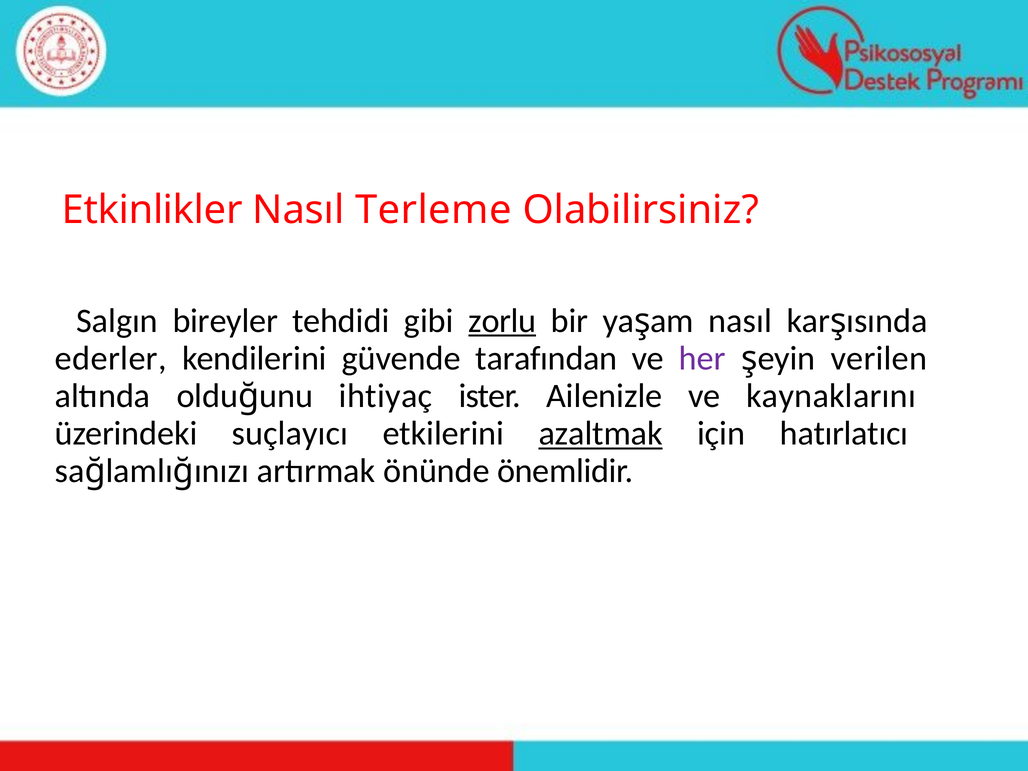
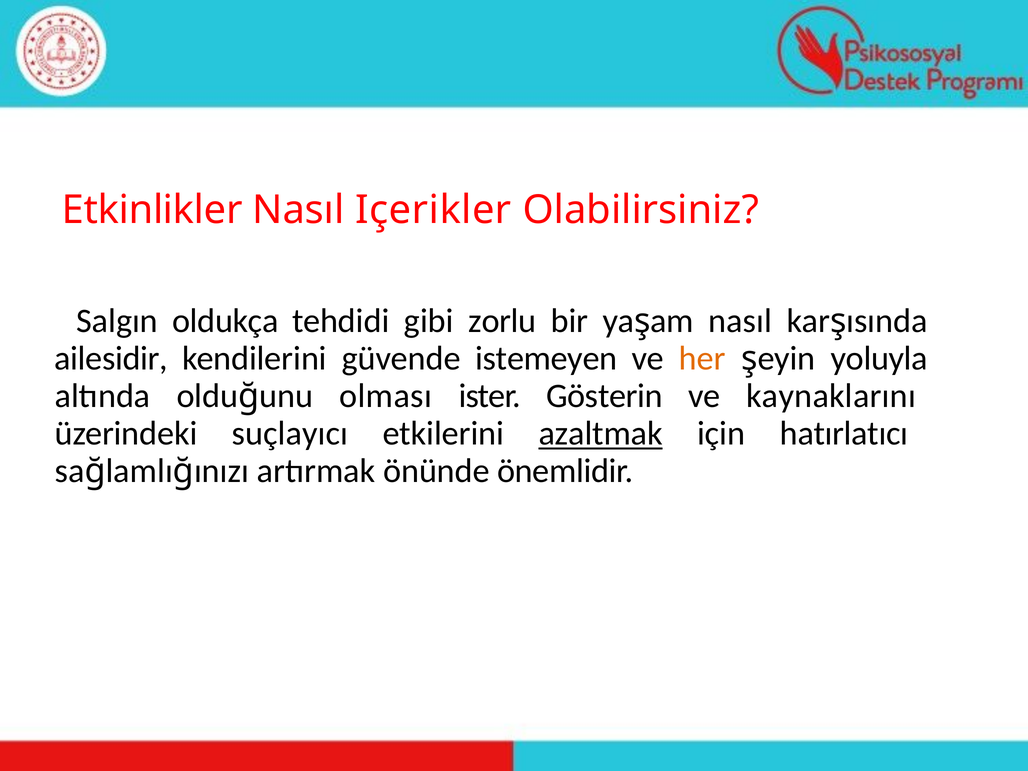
Terleme: Terleme -> Içerikler (433, 210)
bireyler: bireyler -> oldukça (225, 321)
zorlu underline: present -> none (502, 321)
ederler: ederler -> ailesidir (111, 358)
tarafından: tarafından -> istemeyen (546, 358)
her colour: purple -> orange (702, 358)
verilen: verilen -> yoluyla (879, 358)
ihtiyaç: ihtiyaç -> olması (386, 396)
Ailenizle: Ailenizle -> Gösterin (604, 396)
